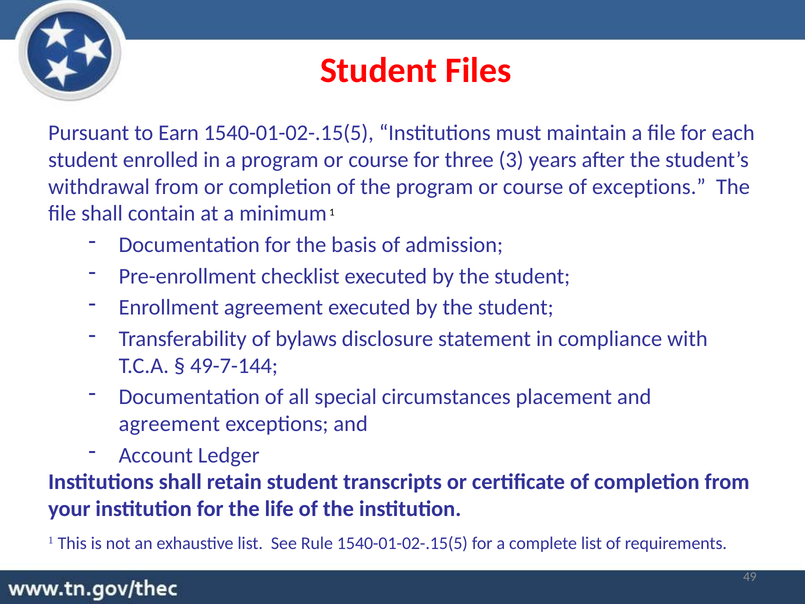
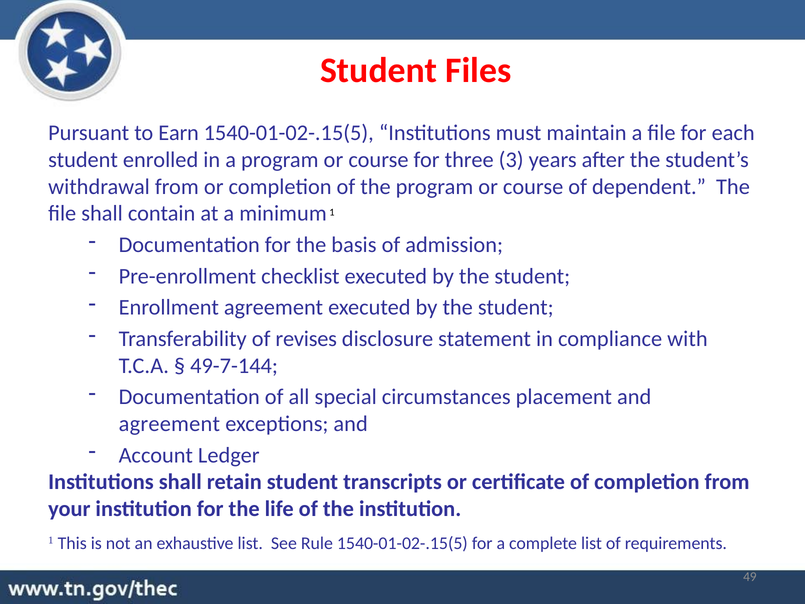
of exceptions: exceptions -> dependent (649, 187)
bylaws: bylaws -> revises (306, 339)
